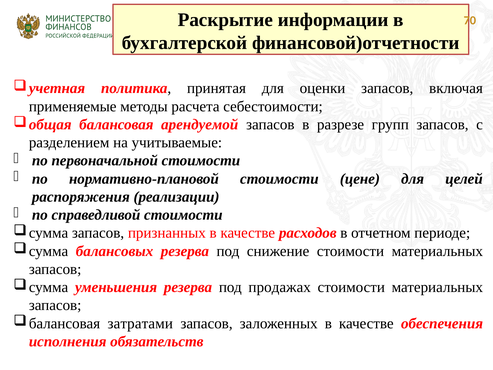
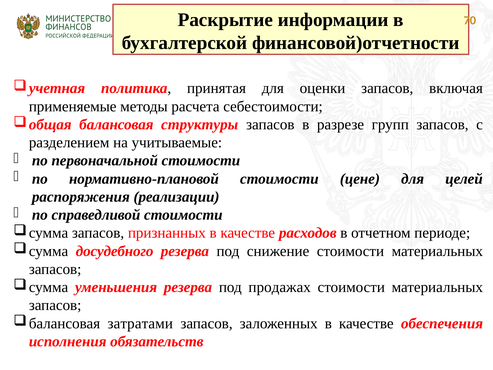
арендуемой: арендуемой -> структуры (200, 124)
балансовых: балансовых -> досудебного (115, 251)
